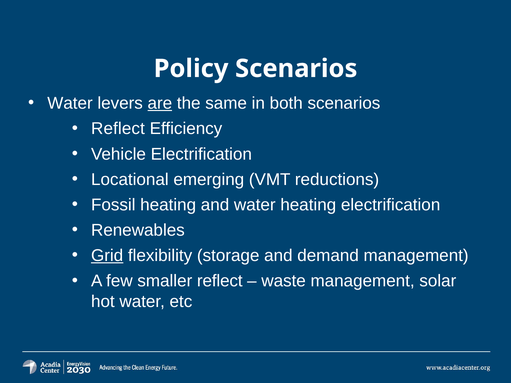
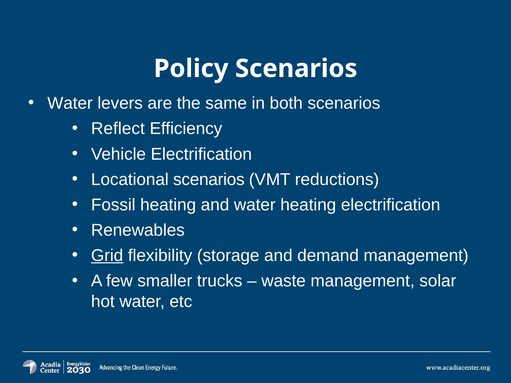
are underline: present -> none (160, 103)
Locational emerging: emerging -> scenarios (209, 180)
smaller reflect: reflect -> trucks (220, 281)
